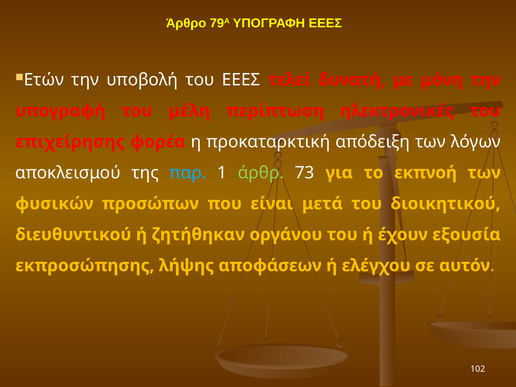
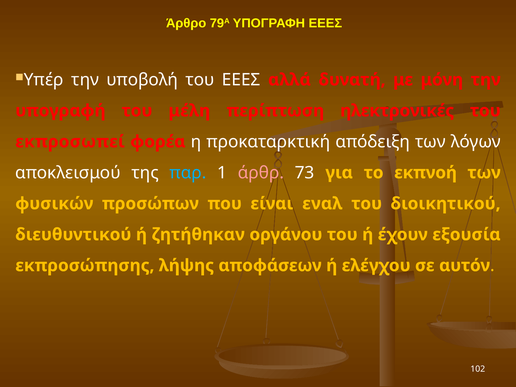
Ετών: Ετών -> Υπέρ (44, 80)
τελεί: τελεί -> αλλά (289, 80)
επιχείρησης: επιχείρησης -> εκπροσωπεί (70, 142)
άρθρ colour: light green -> pink (261, 173)
μετά: μετά -> εναλ (322, 204)
